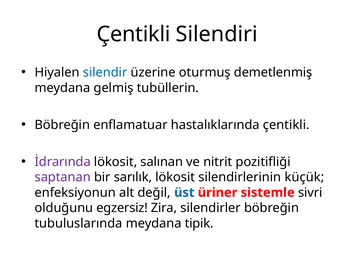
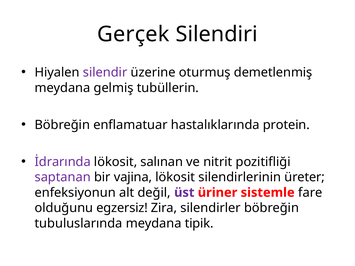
Çentikli: Çentikli -> Gerçek (133, 34)
silendir colour: blue -> purple (105, 72)
hastalıklarında çentikli: çentikli -> protein (286, 125)
sarılık: sarılık -> vajina (133, 177)
küçük: küçük -> üreter (305, 177)
üst colour: blue -> purple (184, 193)
sivri: sivri -> fare (310, 193)
